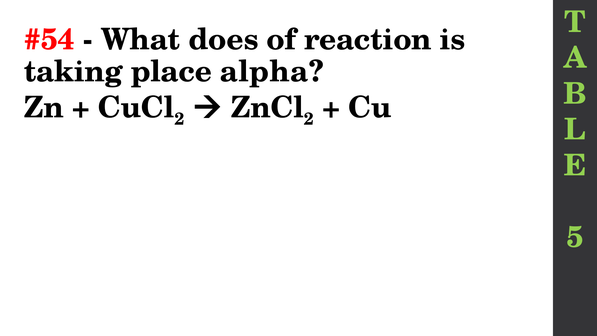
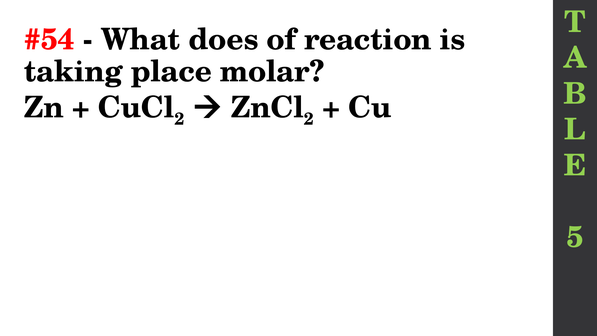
alpha: alpha -> molar (272, 72)
